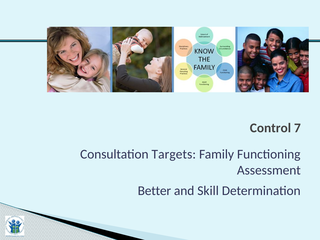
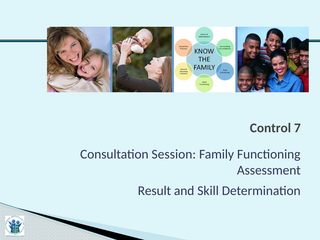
Targets: Targets -> Session (174, 154)
Better: Better -> Result (154, 191)
